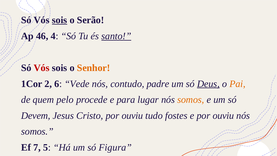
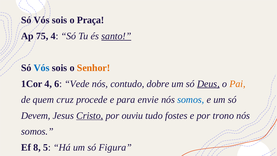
sois underline: present -> none (60, 20)
Serão: Serão -> Praça (91, 20)
46: 46 -> 75 (42, 36)
Vós colour: red -> blue (42, 68)
1Cor 2: 2 -> 4 (48, 84)
padre: padre -> dobre (158, 84)
pelo: pelo -> cruz (65, 100)
lugar: lugar -> envie (148, 100)
somos colour: orange -> blue (191, 100)
Cristo underline: none -> present (90, 115)
e por ouviu: ouviu -> trono (223, 115)
7: 7 -> 8 (37, 147)
